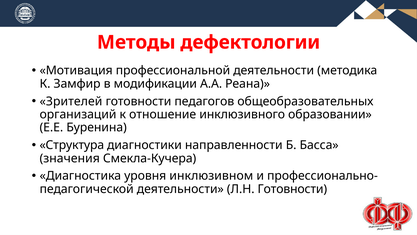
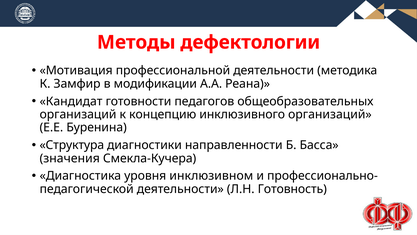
Зрителей: Зрителей -> Кандидат (71, 101)
отношение: отношение -> концепцию (163, 114)
инклюзивного образовании: образовании -> организаций (330, 114)
Л.Н Готовности: Готовности -> Готовность (292, 189)
